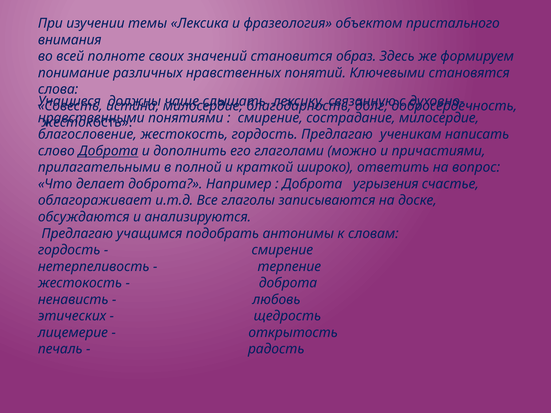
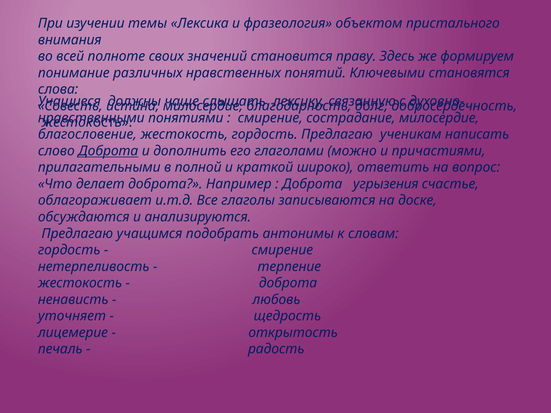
образ: образ -> праву (356, 56)
этических: этических -> уточняет (72, 316)
